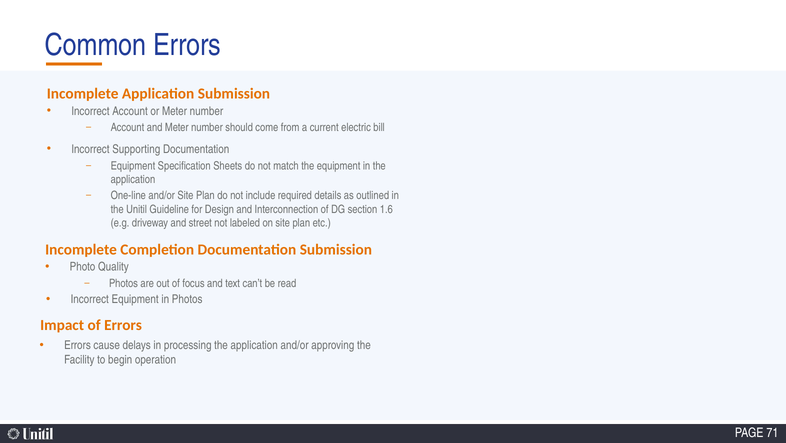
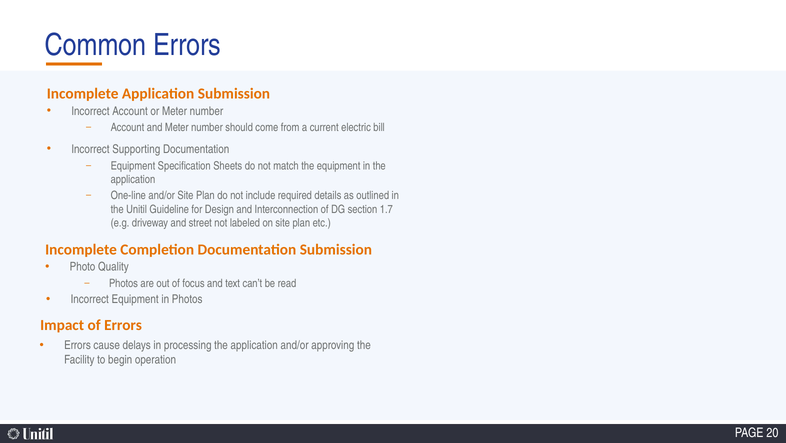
1.6: 1.6 -> 1.7 (386, 209)
71: 71 -> 20 (772, 432)
